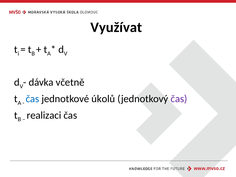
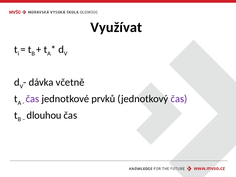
čas colour: blue -> purple (32, 99)
úkolů: úkolů -> prvků (103, 99)
realizaci: realizaci -> dlouhou (44, 115)
